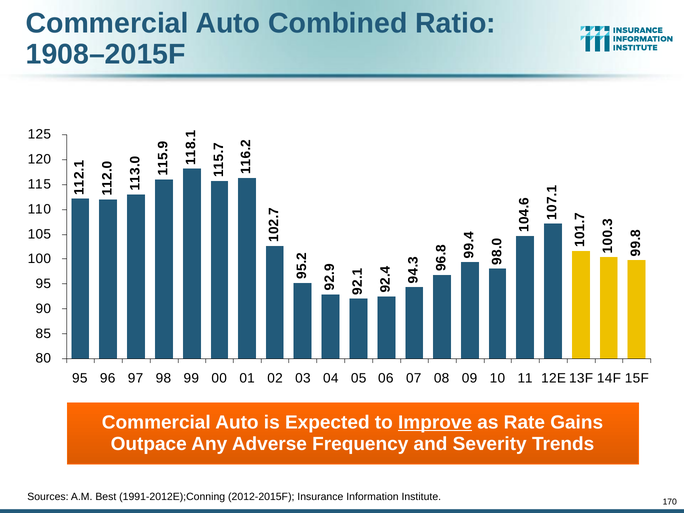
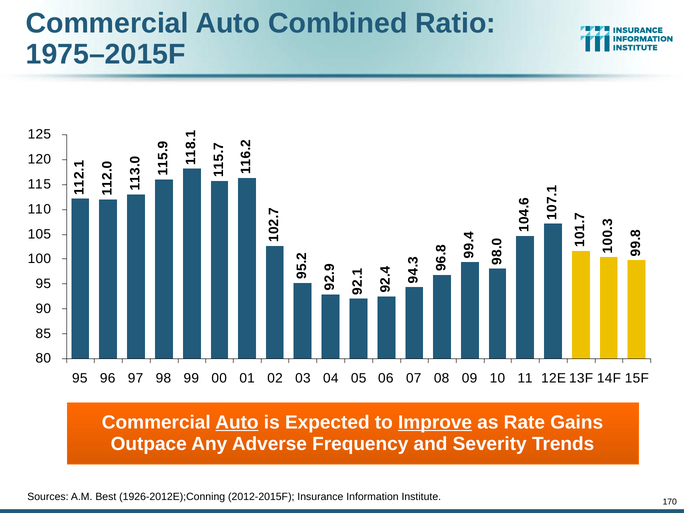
1908–2015F: 1908–2015F -> 1975–2015F (106, 54)
Auto underline: none -> present (237, 422)
1991-2012E);Conning: 1991-2012E);Conning -> 1926-2012E);Conning (172, 497)
